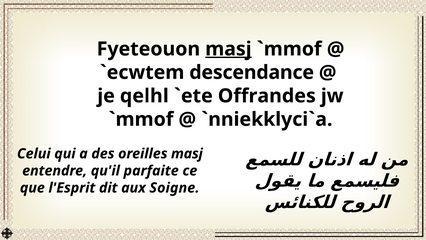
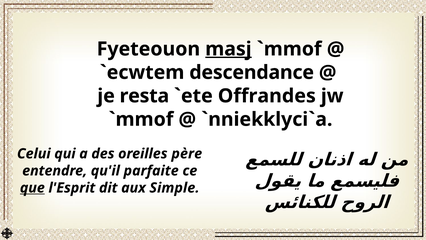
qelhl: qelhl -> resta (144, 96)
oreilles masj: masj -> père (187, 153)
que underline: none -> present (32, 188)
Soigne: Soigne -> Simple (174, 188)
